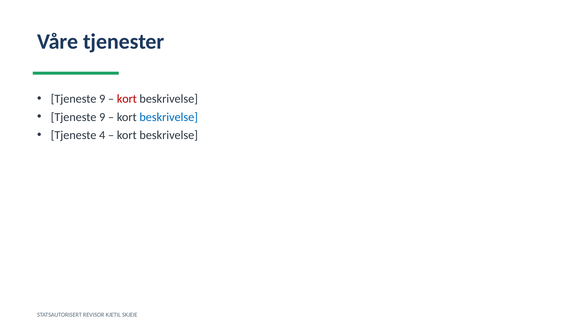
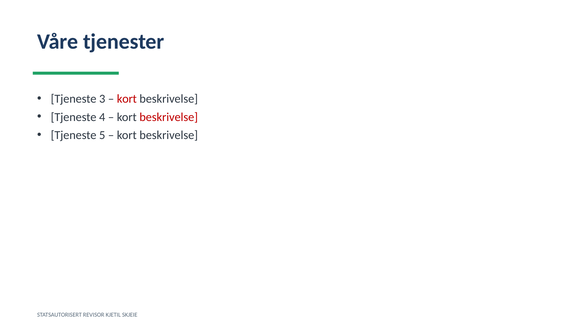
9: 9 -> 3 (102, 99)
9: 9 -> 4 (102, 117)
beskrivelse colour: blue -> red (169, 117)
4: 4 -> 5 (102, 135)
